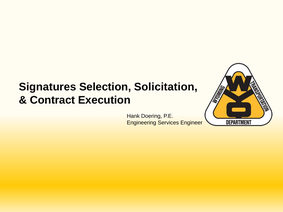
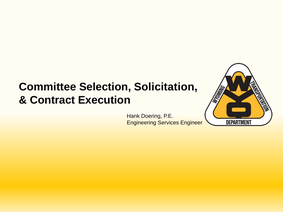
Signatures: Signatures -> Committee (48, 87)
